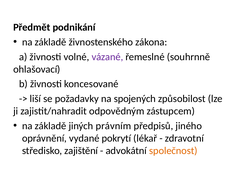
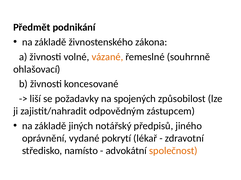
vázané colour: purple -> orange (107, 57)
právním: právním -> notářský (113, 126)
zajištění: zajištění -> namísto (81, 151)
